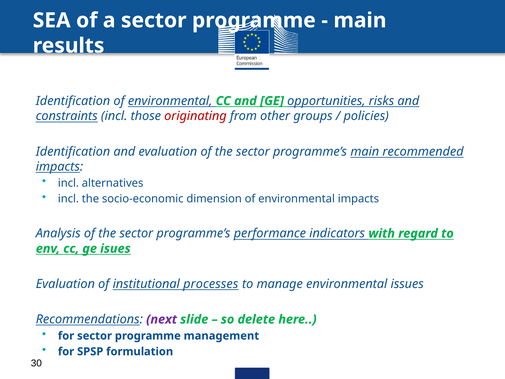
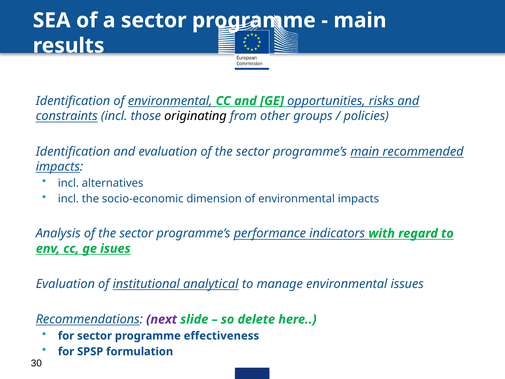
originating colour: red -> black (195, 116)
processes: processes -> analytical (211, 284)
management: management -> effectiveness (221, 336)
